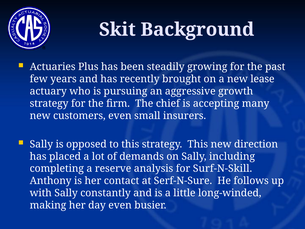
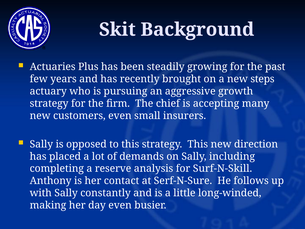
lease: lease -> steps (262, 79)
